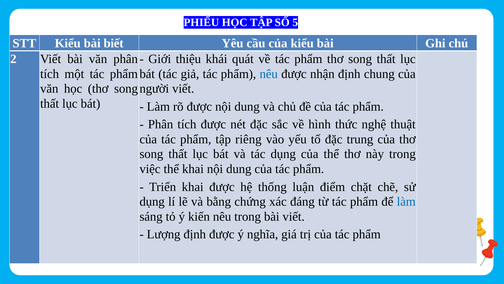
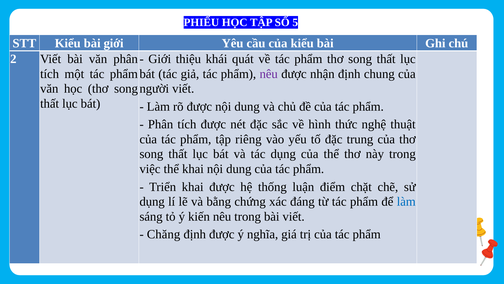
bài biết: biết -> giới (114, 43)
nêu colour: blue -> purple (269, 74)
Lượng: Lượng -> Chăng (164, 234)
